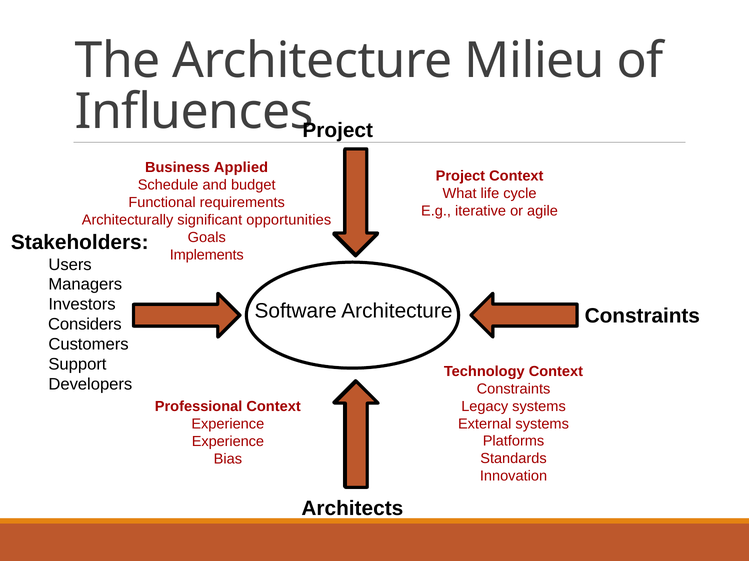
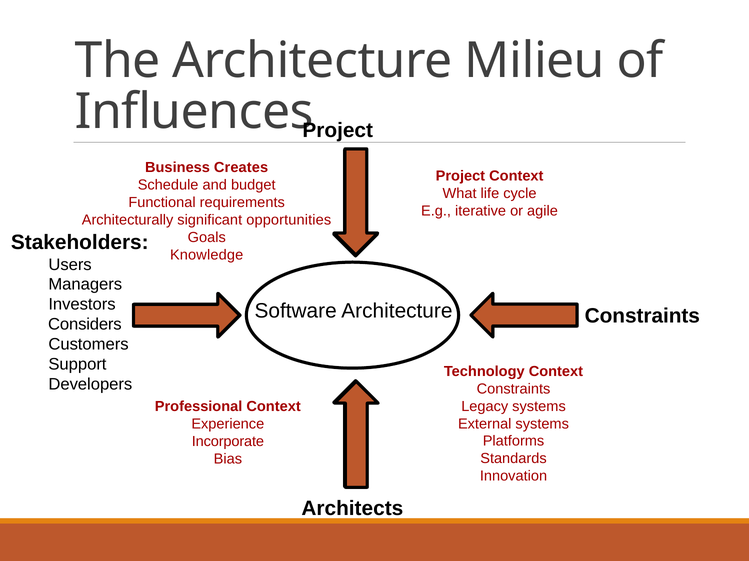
Applied: Applied -> Creates (241, 168)
Implements: Implements -> Knowledge (207, 255)
Experience: Experience -> Incorporate (228, 442)
